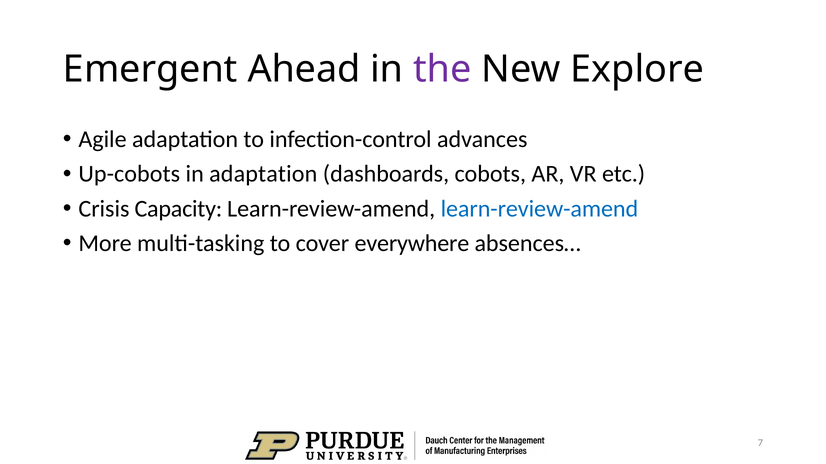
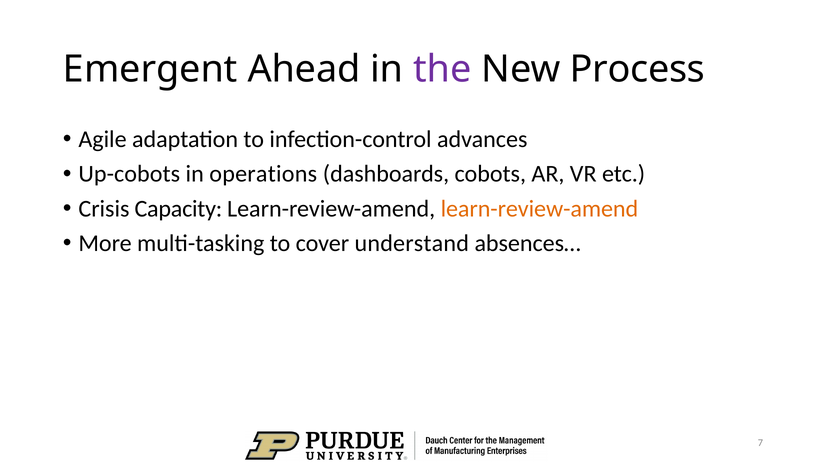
Explore: Explore -> Process (637, 69)
in adaptation: adaptation -> operations (263, 174)
learn-review-amend colour: blue -> orange (539, 209)
everywhere: everywhere -> understand (412, 244)
